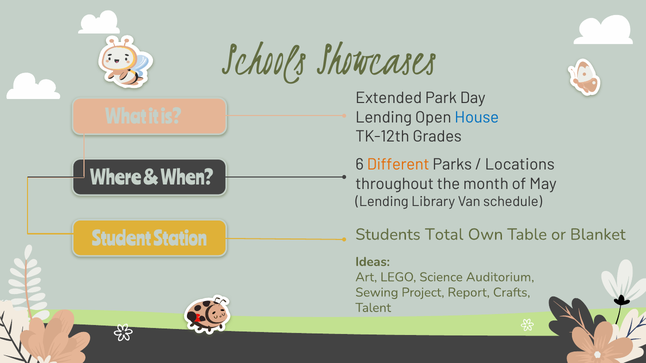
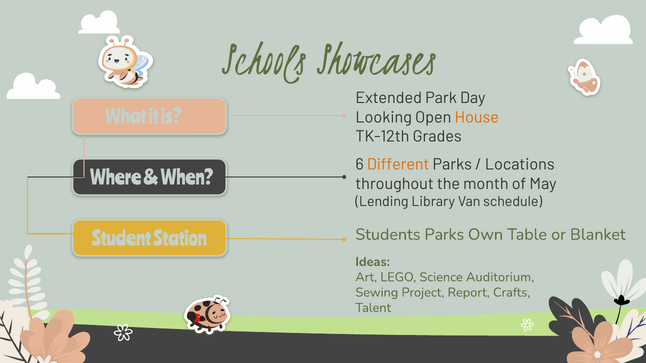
Lending: Lending -> Looking (384, 117)
House colour: blue -> orange (477, 117)
Students Total: Total -> Parks (444, 235)
